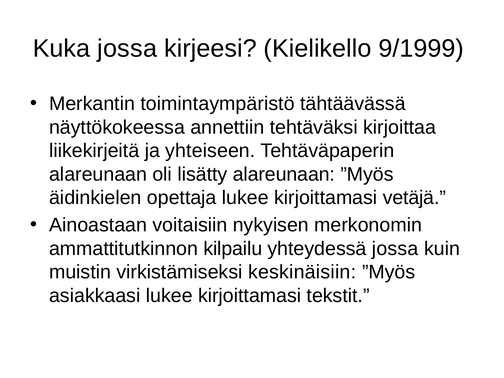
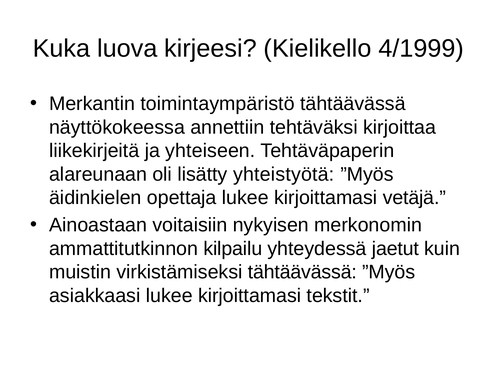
Kuka jossa: jossa -> luova (127, 48)
9/1999: 9/1999 -> 4/1999 (421, 48)
lisätty alareunaan: alareunaan -> yhteistyötä (284, 174)
yhteydessä jossa: jossa -> jaetut (395, 249)
virkistämiseksi keskinäisiin: keskinäisiin -> tähtäävässä (302, 272)
